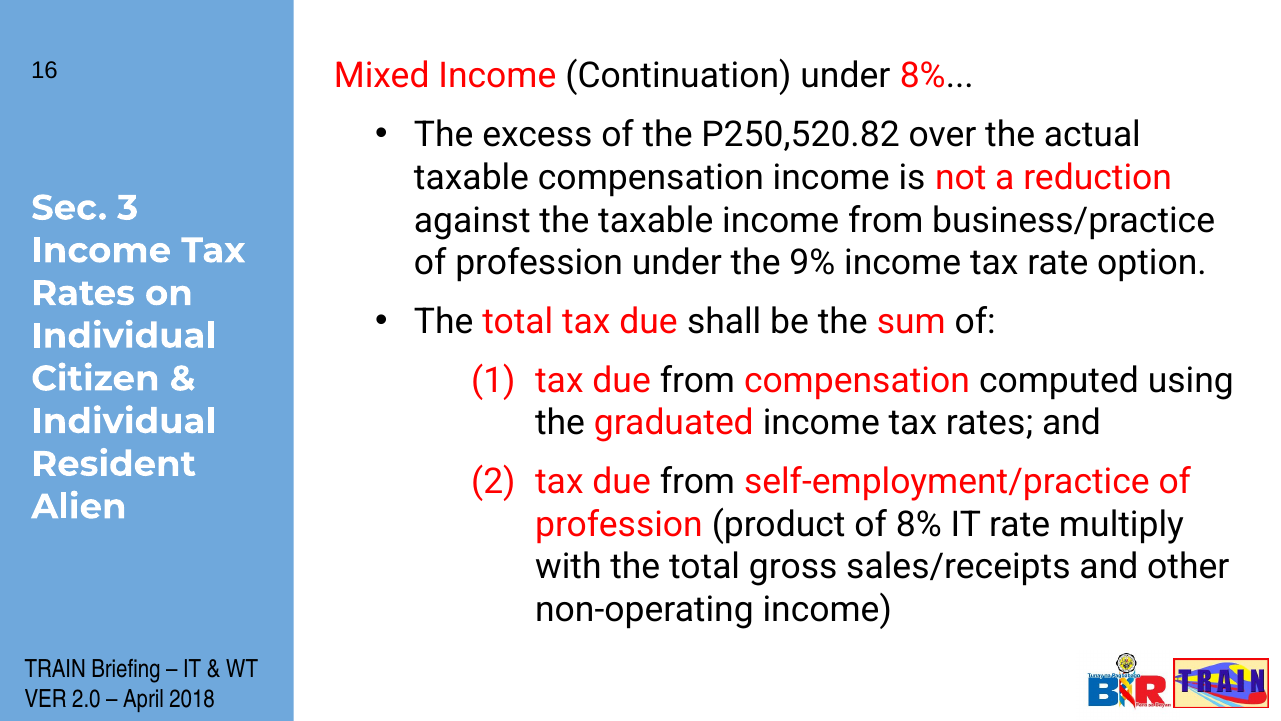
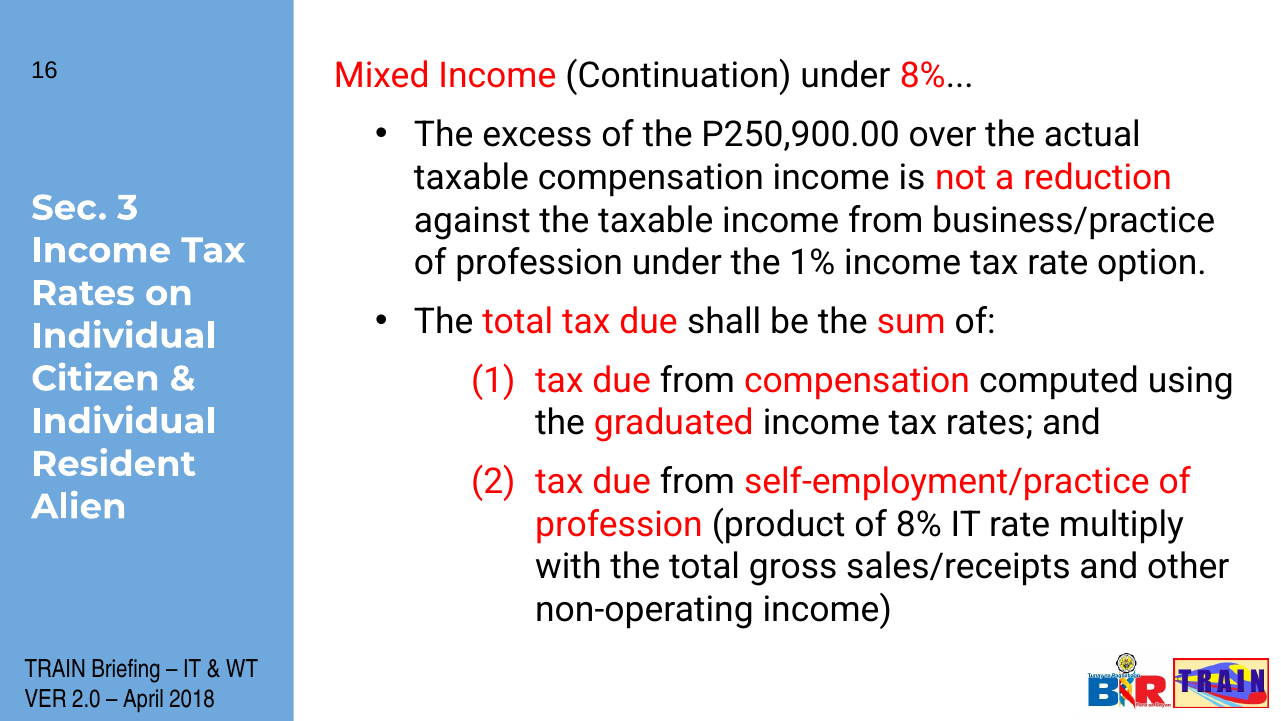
P250,520.82: P250,520.82 -> P250,900.00 (801, 135)
9%: 9% -> 1% (812, 263)
